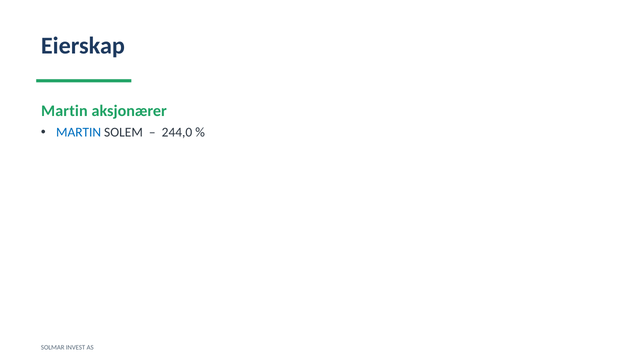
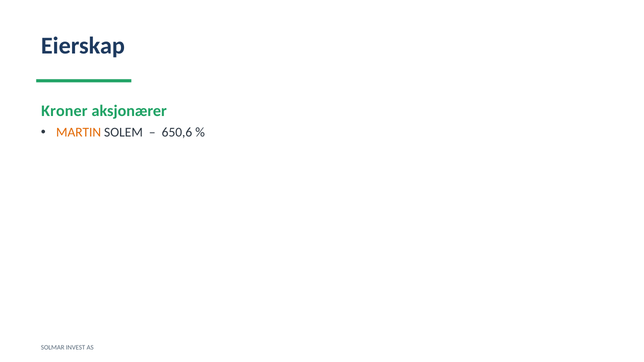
Martin: Martin -> Kroner (64, 111)
MARTIN colour: blue -> orange (79, 132)
244,0: 244,0 -> 650,6 (177, 132)
